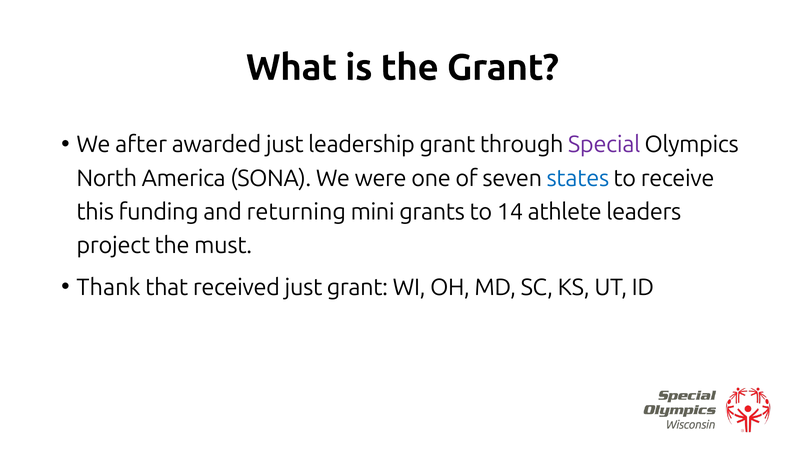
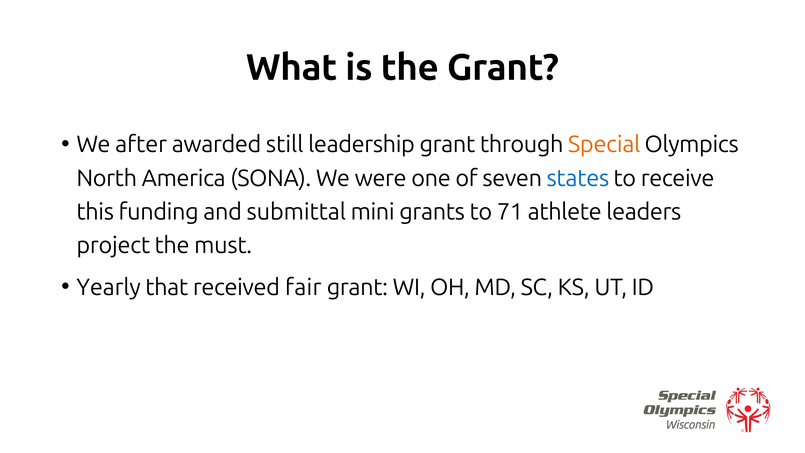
awarded just: just -> still (285, 145)
Special colour: purple -> orange (604, 145)
returning: returning -> submittal (296, 212)
14: 14 -> 71 (510, 212)
Thank: Thank -> Yearly (109, 287)
received just: just -> fair (303, 287)
